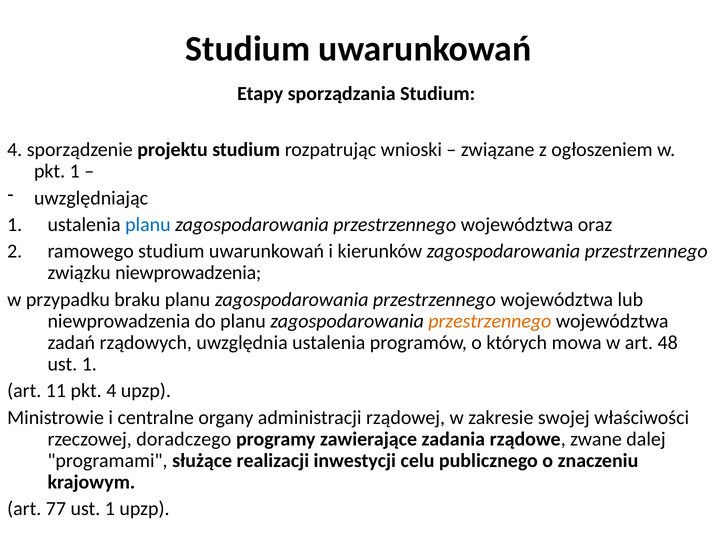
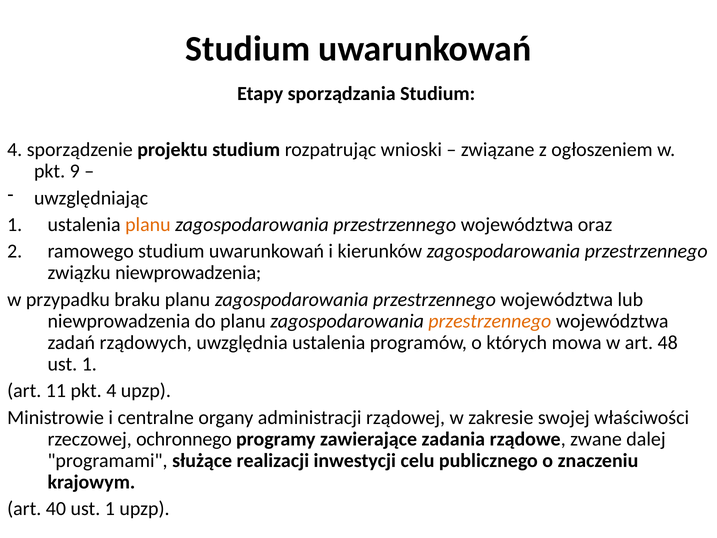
pkt 1: 1 -> 9 (75, 171)
planu colour: blue -> orange (148, 225)
doradczego: doradczego -> ochronnego (184, 439)
77: 77 -> 40 (56, 509)
